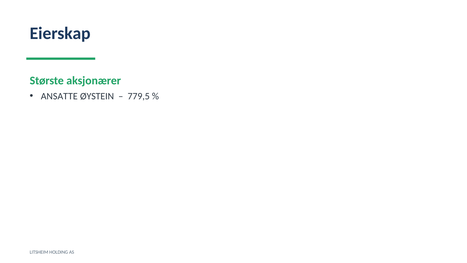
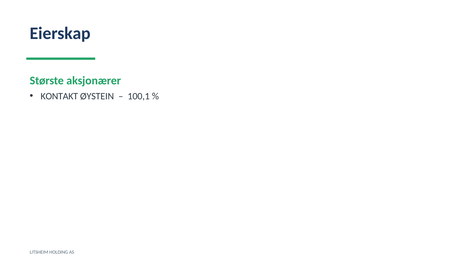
ANSATTE: ANSATTE -> KONTAKT (59, 96)
779,5: 779,5 -> 100,1 (139, 96)
